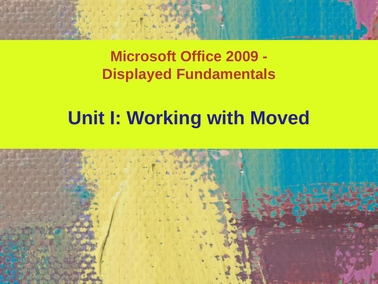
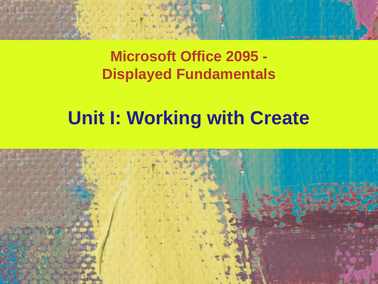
2009: 2009 -> 2095 (242, 56)
Moved: Moved -> Create (280, 118)
